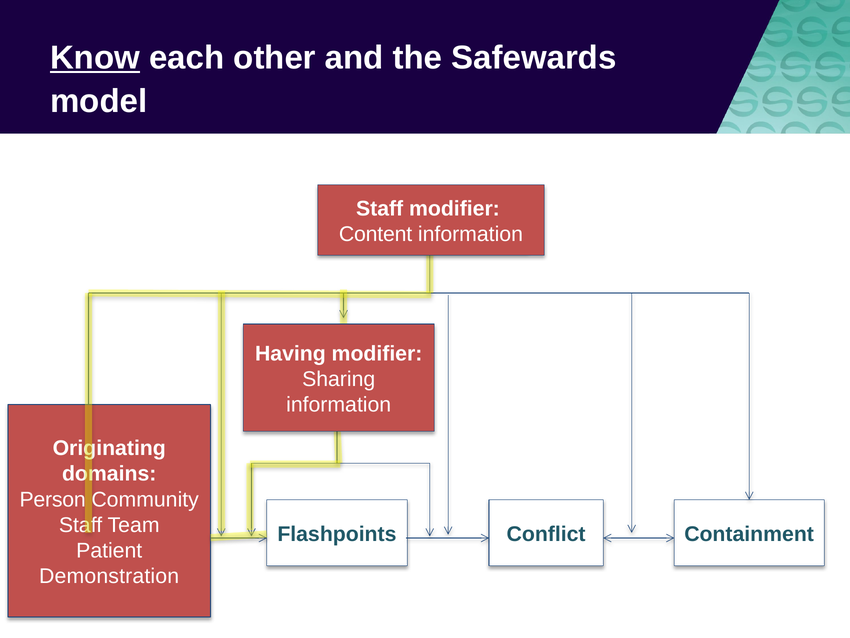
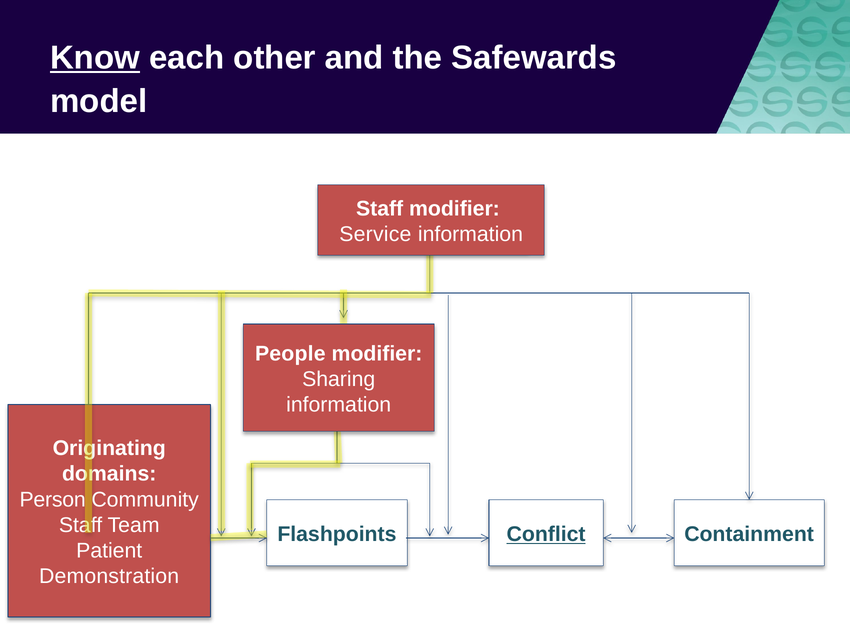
Content: Content -> Service (375, 234)
Having: Having -> People (290, 353)
Conflict underline: none -> present (546, 534)
